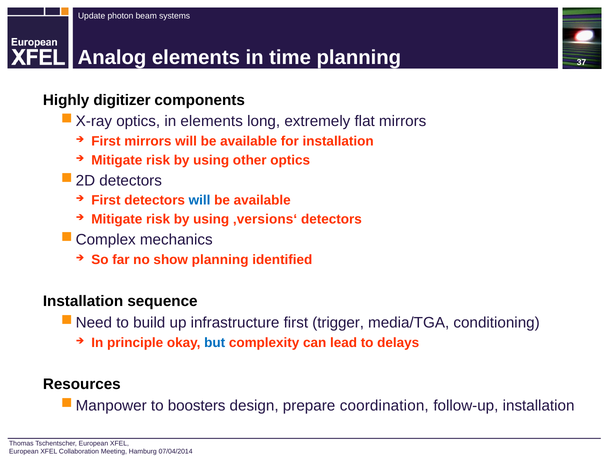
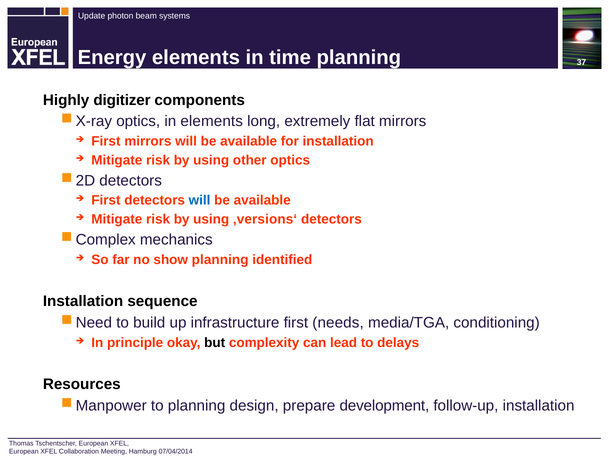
Analog: Analog -> Energy (112, 57)
trigger: trigger -> needs (338, 323)
but colour: blue -> black (215, 342)
to boosters: boosters -> planning (197, 405)
coordination: coordination -> development (384, 405)
